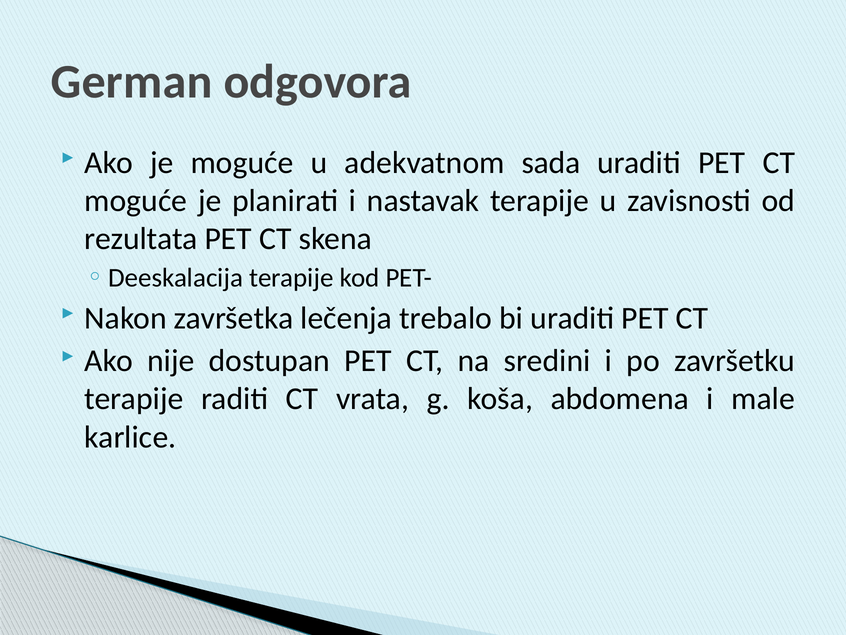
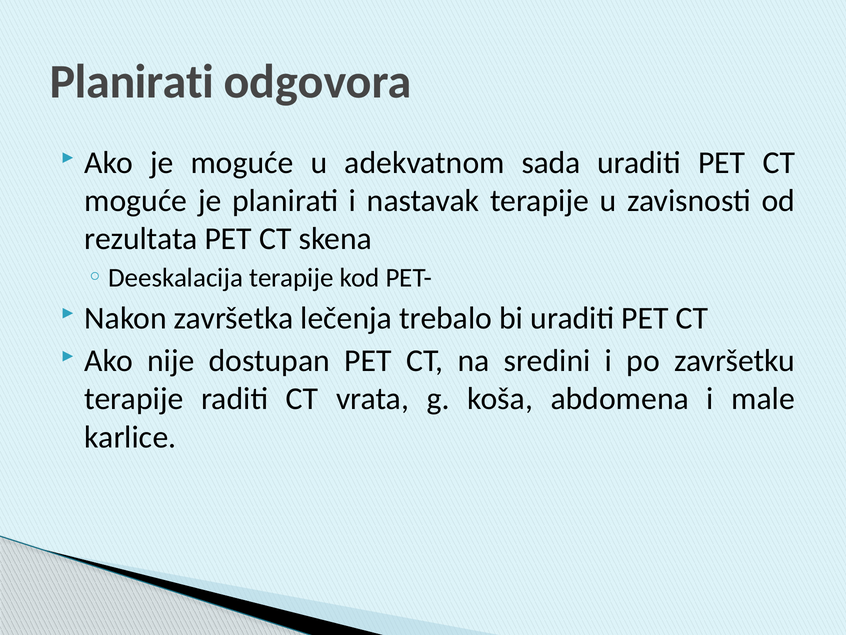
German: German -> Planirati (132, 82)
